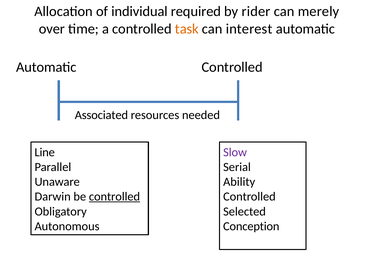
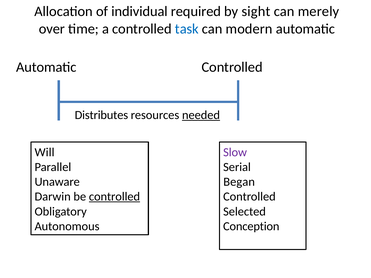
rider: rider -> sight (256, 11)
task colour: orange -> blue (187, 29)
interest: interest -> modern (249, 29)
Associated: Associated -> Distributes (101, 115)
needed underline: none -> present (201, 115)
Line: Line -> Will (45, 152)
Ability: Ability -> Began (239, 182)
